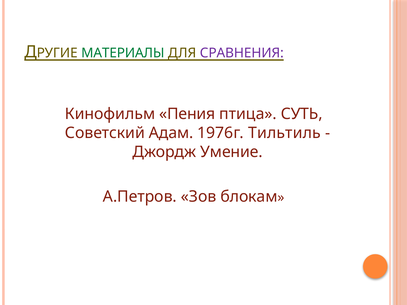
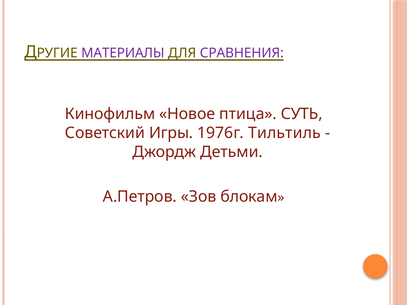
МАТЕРИАЛЫ colour: green -> purple (123, 53)
Пения: Пения -> Новое (187, 114)
Адам: Адам -> Игры (171, 133)
Умение: Умение -> Детьми (232, 152)
